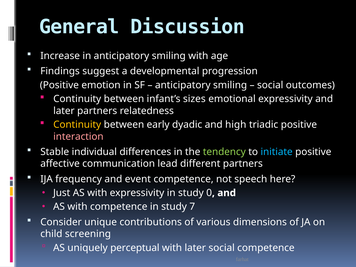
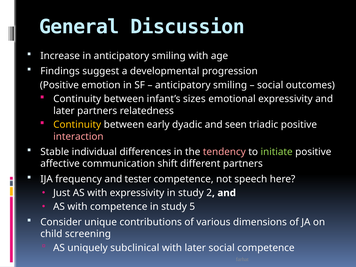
high: high -> seen (236, 125)
tendency colour: light green -> pink (224, 152)
initiate colour: light blue -> light green (277, 152)
lead: lead -> shift (168, 164)
event: event -> tester (138, 179)
0: 0 -> 2 (209, 193)
7: 7 -> 5 (192, 207)
perceptual: perceptual -> subclinical (135, 248)
